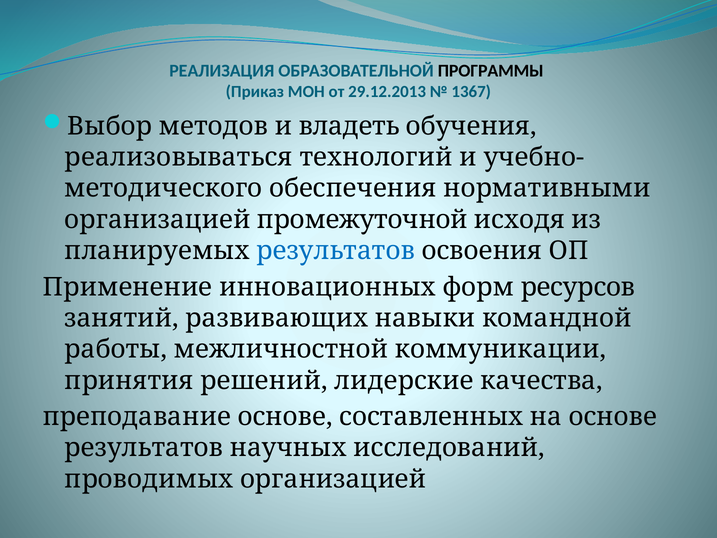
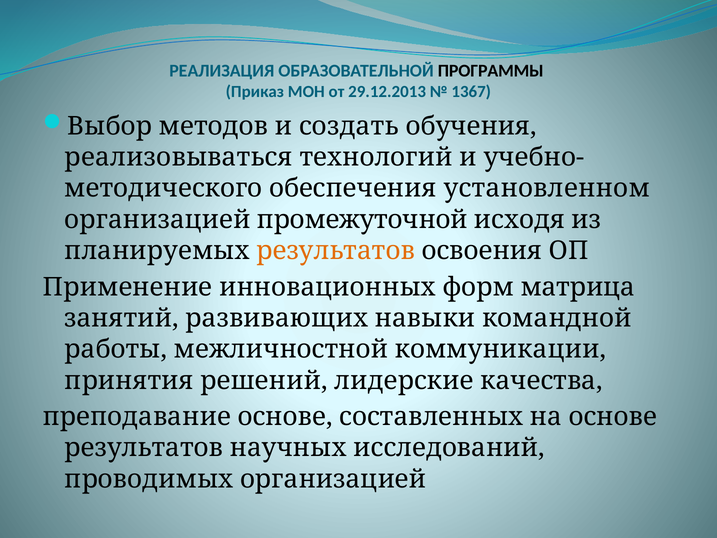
владеть: владеть -> создать (349, 126)
нормативными: нормативными -> установленном (547, 188)
результатов colour: blue -> orange (336, 251)
ресурсов: ресурсов -> матрица (578, 287)
